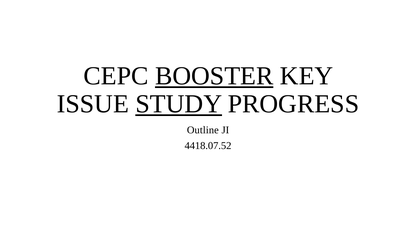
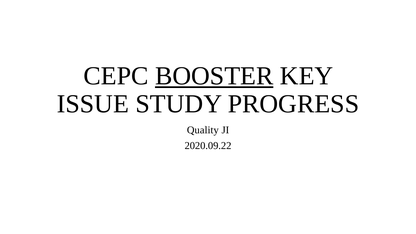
STUDY underline: present -> none (179, 104)
Outline: Outline -> Quality (203, 130)
4418.07.52: 4418.07.52 -> 2020.09.22 (208, 146)
